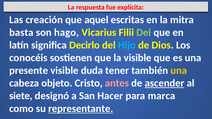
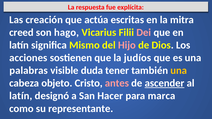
aquel: aquel -> actúa (96, 20)
basta: basta -> creed (21, 32)
Dei colour: light green -> pink (144, 32)
Decirlo: Decirlo -> Mismo (84, 45)
Hijo colour: light blue -> pink (127, 45)
conocéis: conocéis -> acciones (28, 58)
la visible: visible -> judíos (138, 58)
presente: presente -> palabras (29, 71)
siete: siete -> latín (21, 96)
representante underline: present -> none (81, 109)
